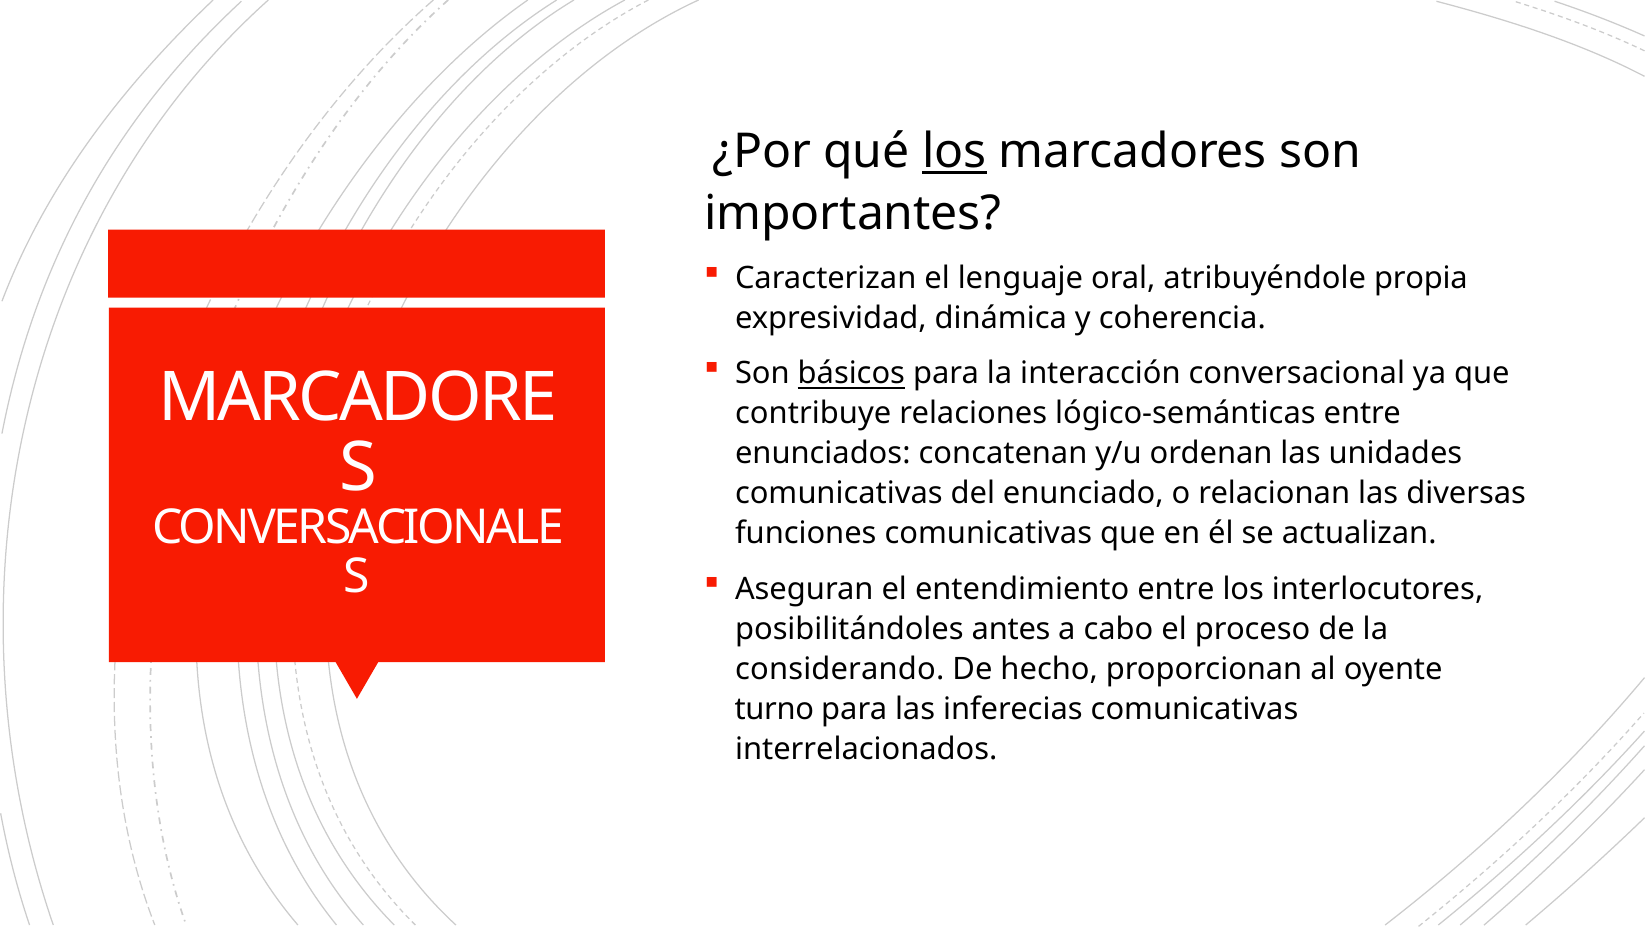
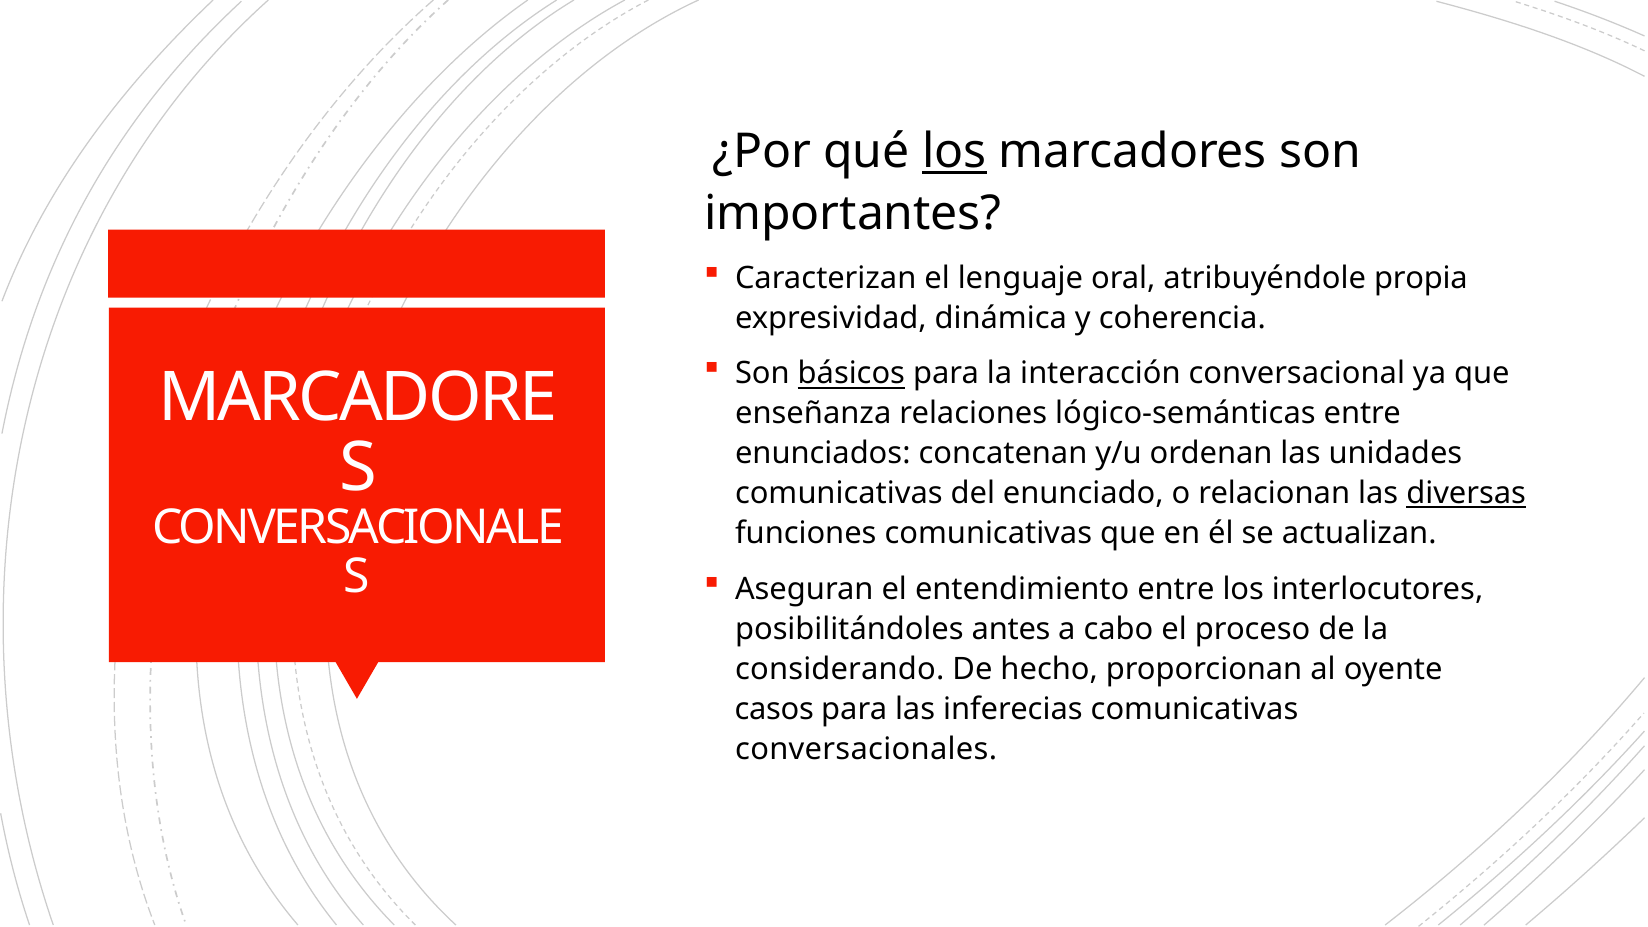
contribuye: contribuye -> enseñanza (813, 414)
diversas underline: none -> present (1466, 494)
turno: turno -> casos (774, 709)
interrelacionados: interrelacionados -> conversacionales (866, 749)
